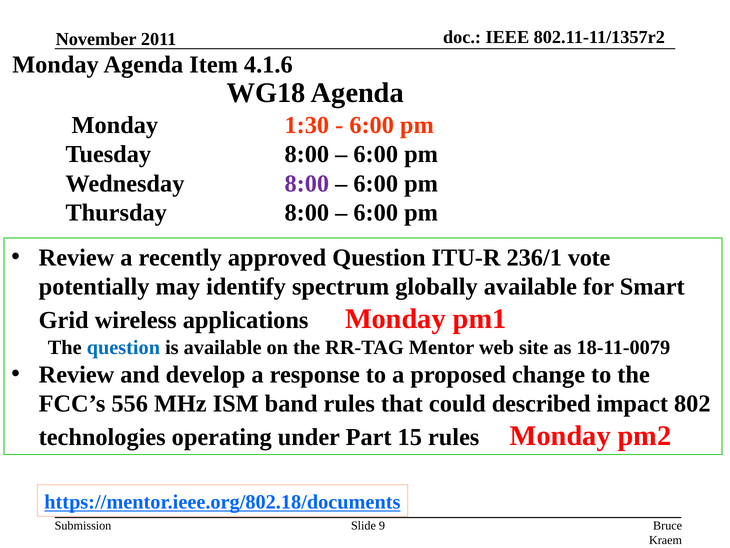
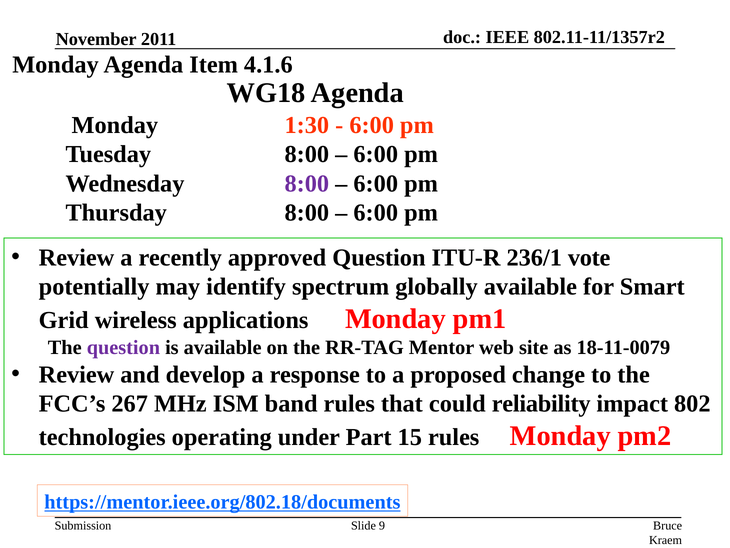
question colour: blue -> purple (123, 347)
556: 556 -> 267 (130, 403)
described: described -> reliability (541, 403)
